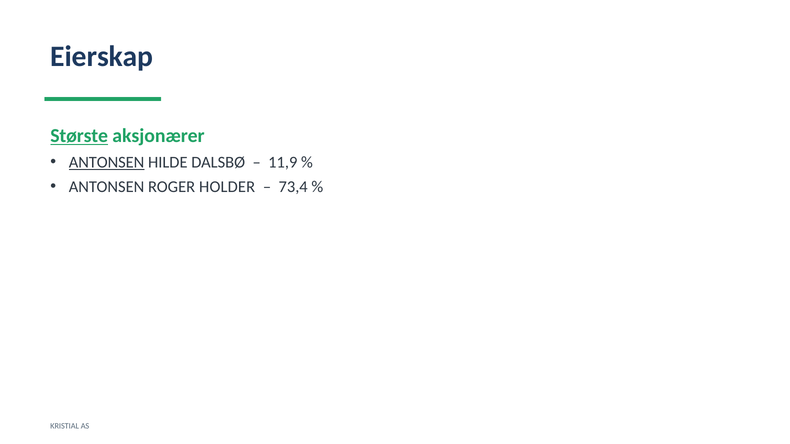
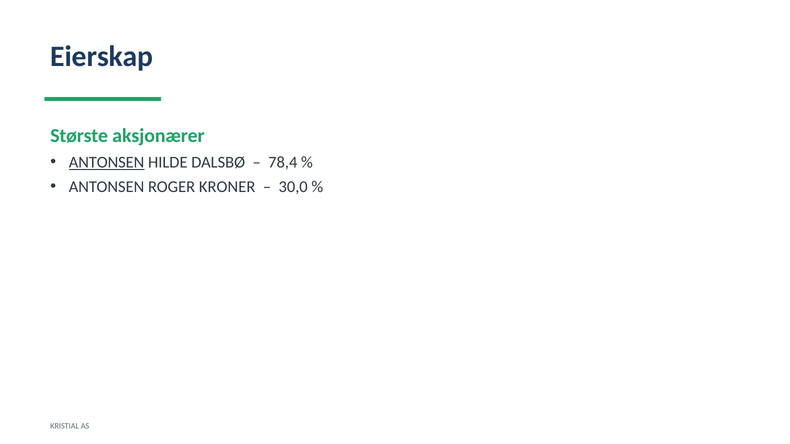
Største underline: present -> none (79, 136)
11,9: 11,9 -> 78,4 (283, 162)
HOLDER: HOLDER -> KRONER (227, 187)
73,4: 73,4 -> 30,0 (293, 187)
